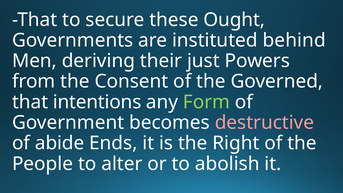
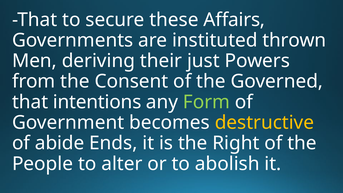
Ought: Ought -> Affairs (234, 20)
behind: behind -> thrown (294, 40)
destructive colour: pink -> yellow (264, 123)
